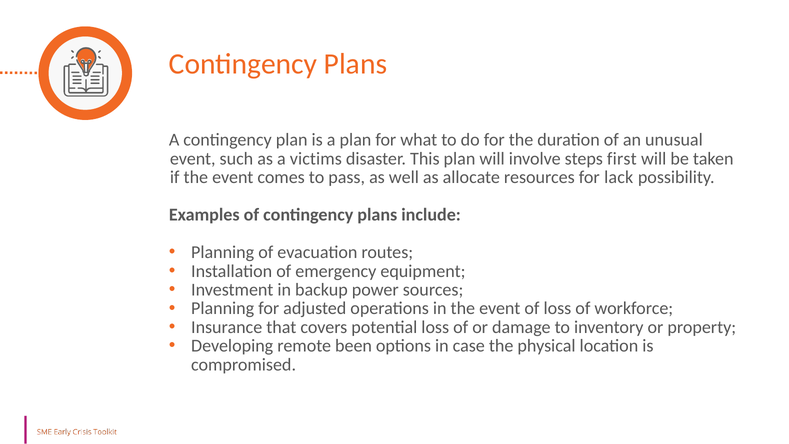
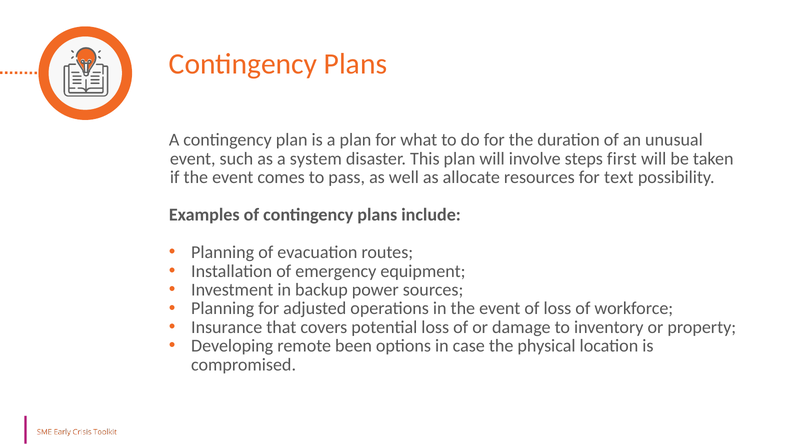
victims: victims -> system (316, 159)
lack: lack -> text (619, 177)
